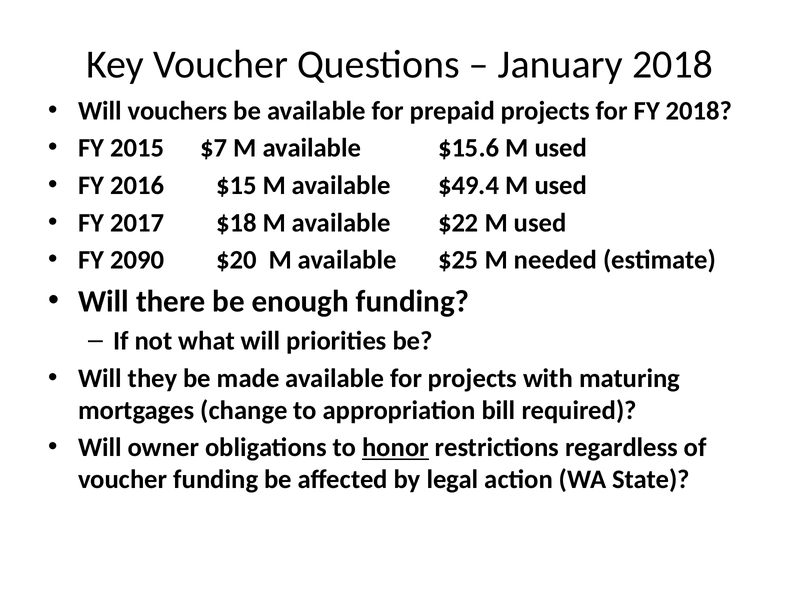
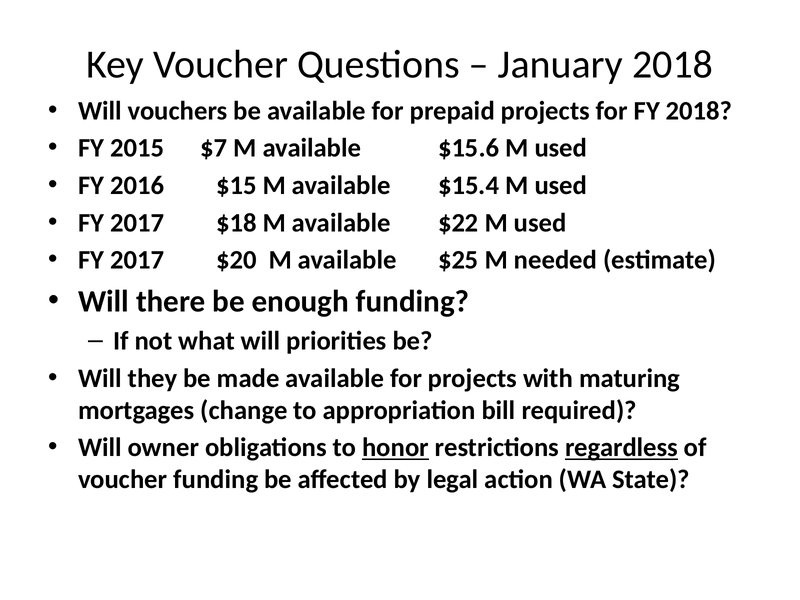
$49.4: $49.4 -> $15.4 (469, 185)
2090: 2090 -> 2017 (137, 260)
regardless underline: none -> present (622, 448)
